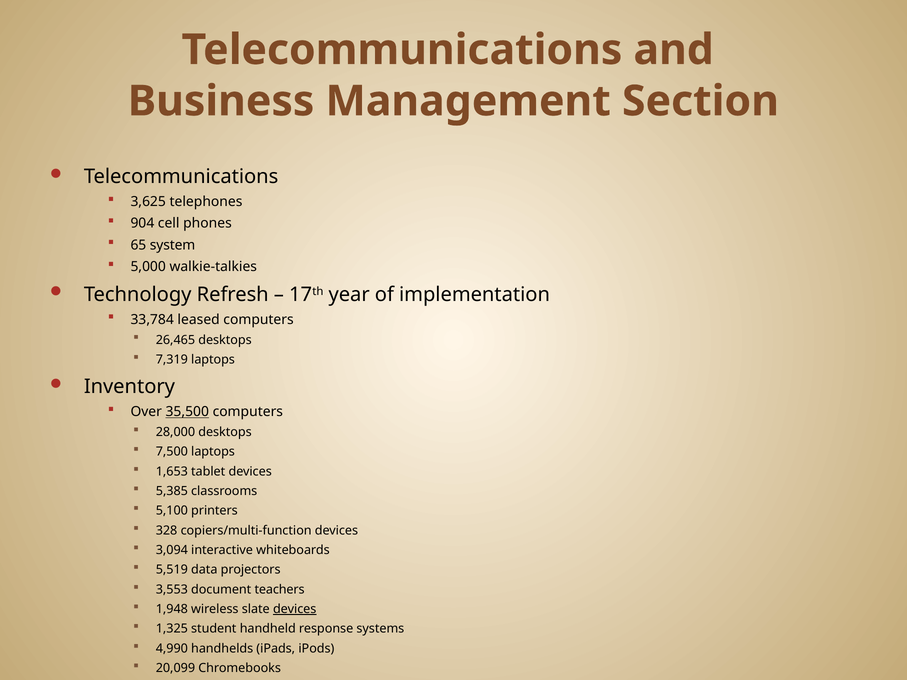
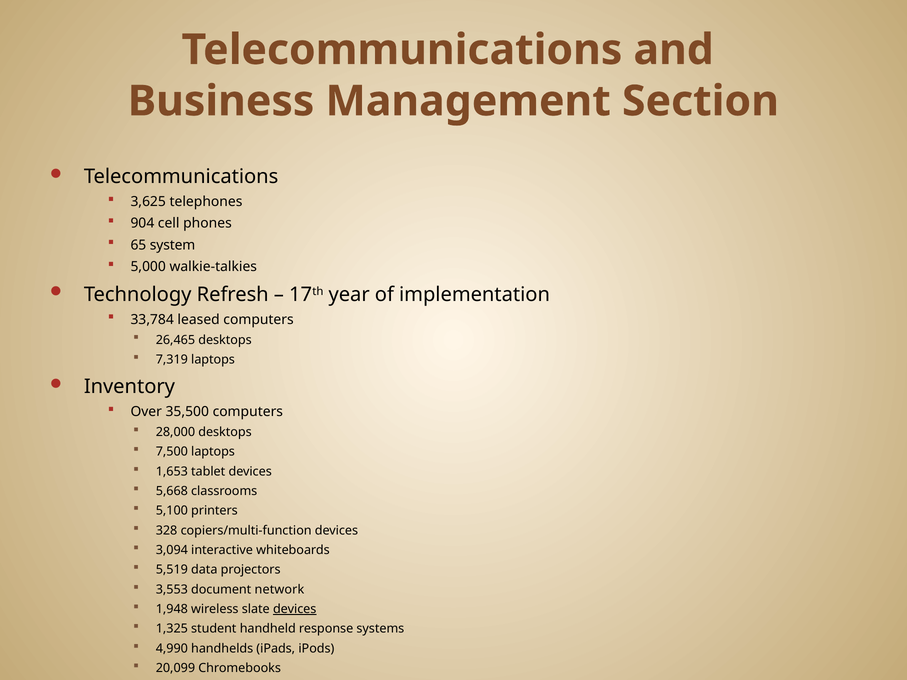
35,500 underline: present -> none (187, 412)
5,385: 5,385 -> 5,668 (172, 491)
teachers: teachers -> network (279, 590)
